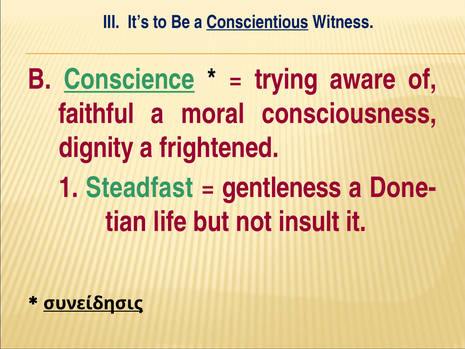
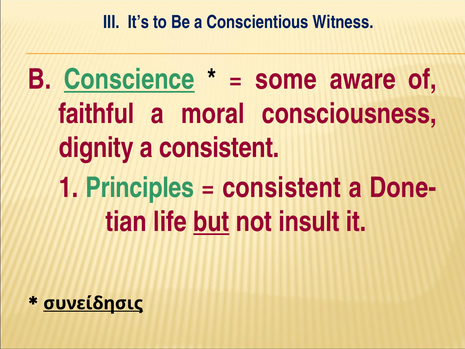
Conscientious underline: present -> none (257, 22)
trying: trying -> some (286, 80)
a frightened: frightened -> consistent (219, 148)
Steadfast: Steadfast -> Principles (140, 188)
gentleness: gentleness -> consistent (282, 188)
but underline: none -> present (211, 222)
